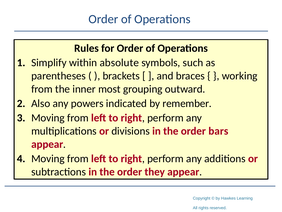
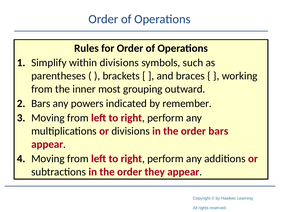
within absolute: absolute -> divisions (119, 63)
2 Also: Also -> Bars (41, 103)
